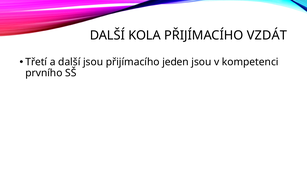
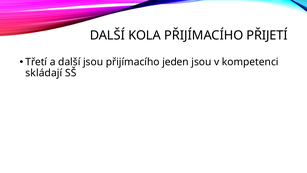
VZDÁT: VZDÁT -> PŘIJETÍ (267, 35)
prvního: prvního -> skládají (44, 73)
